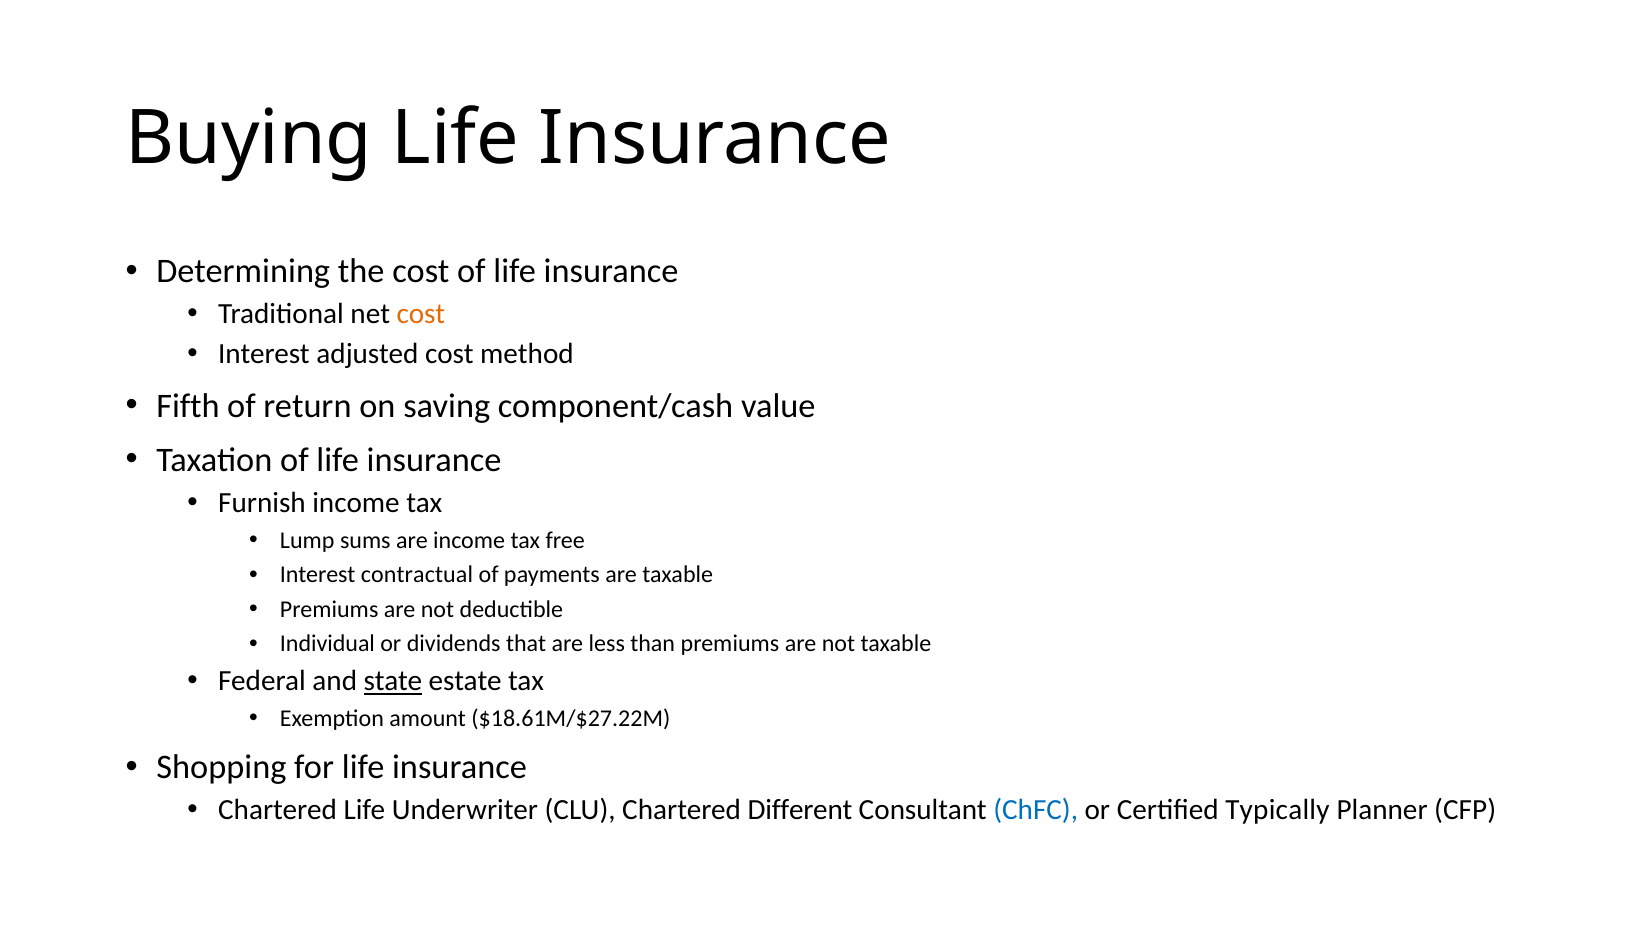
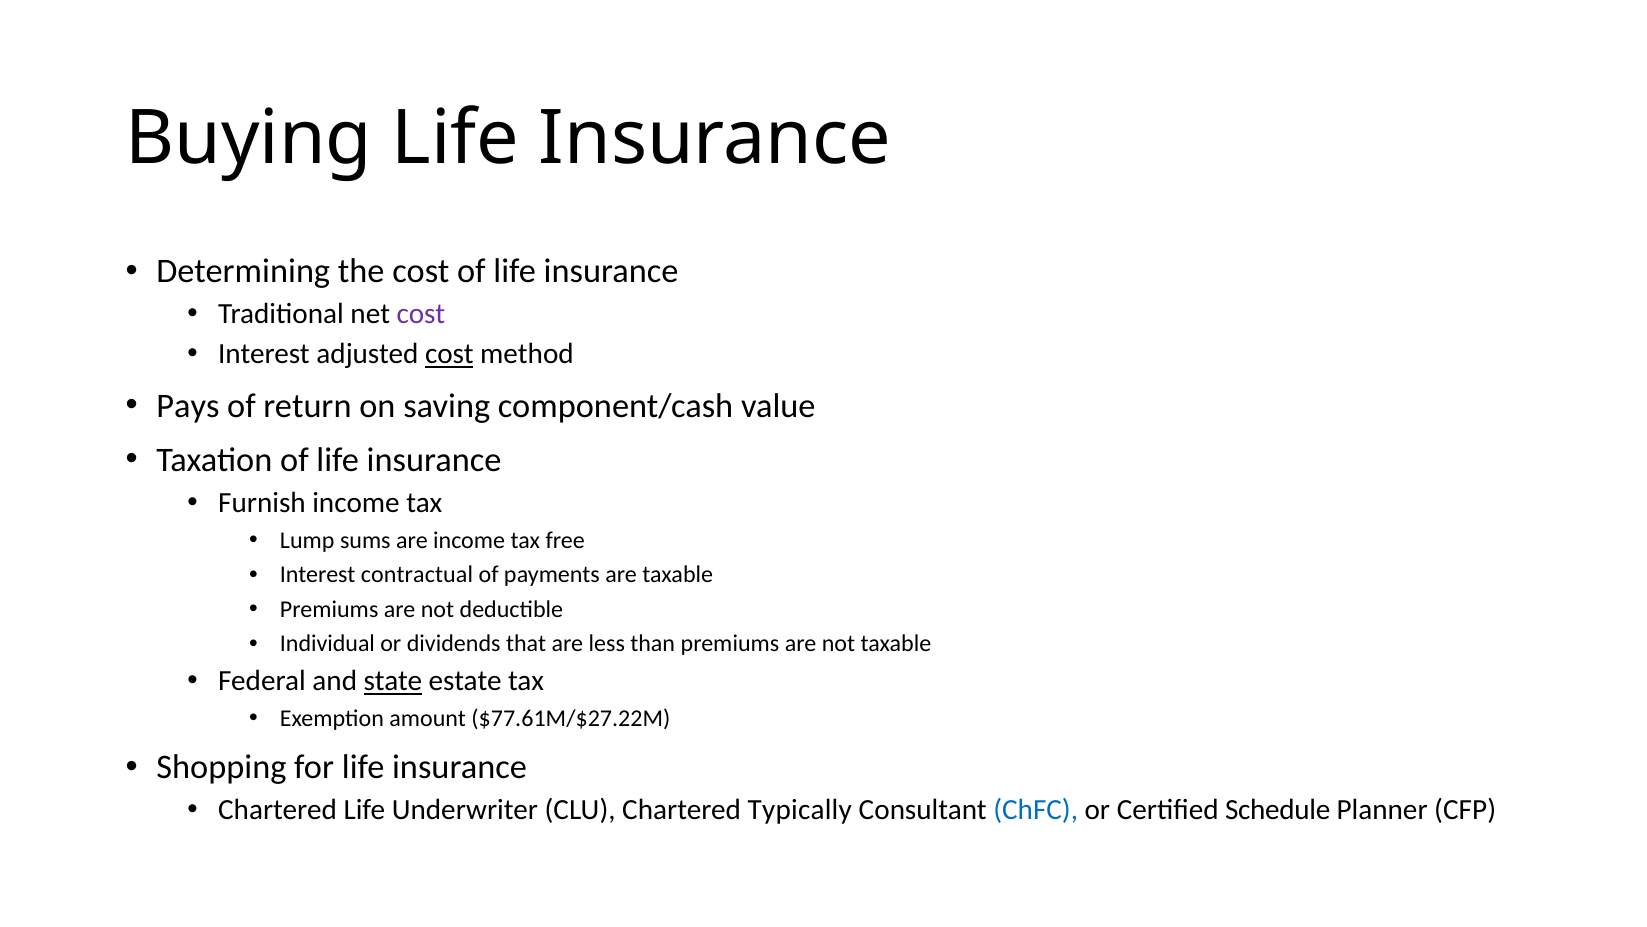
cost colour: orange -> purple (421, 314)
cost underline: none -> present (449, 354)
Fifth: Fifth -> Pays (188, 405)
$18.61M/$27.22M: $18.61M/$27.22M -> $77.61M/$27.22M (571, 718)
Different: Different -> Typically (800, 810)
Typically: Typically -> Schedule (1278, 810)
